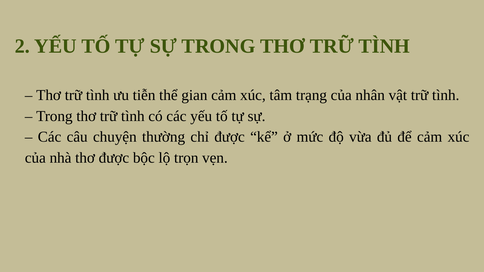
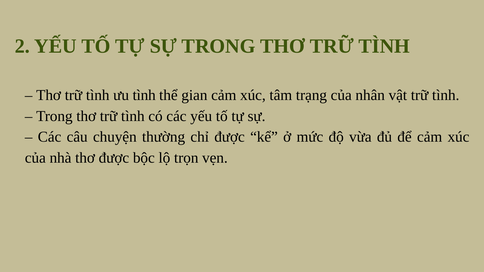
ưu tiễn: tiễn -> tình (144, 95)
